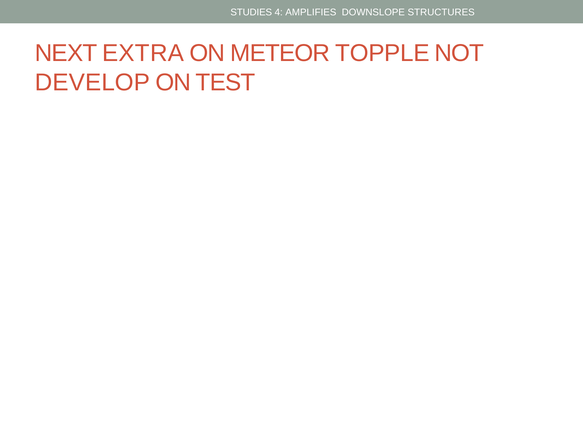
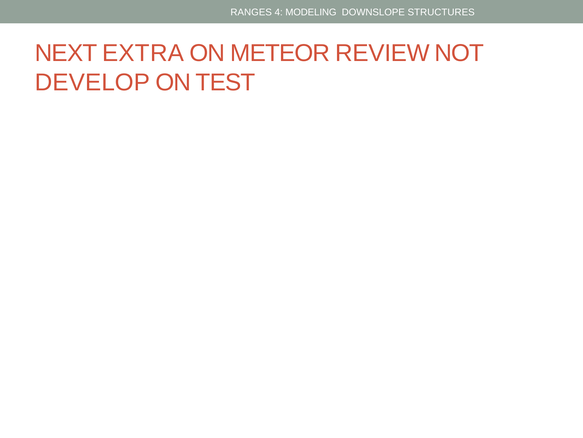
STUDIES: STUDIES -> RANGES (251, 12)
AMPLIFIES: AMPLIFIES -> MODELING (311, 12)
TOPPLE: TOPPLE -> REVIEW (382, 53)
